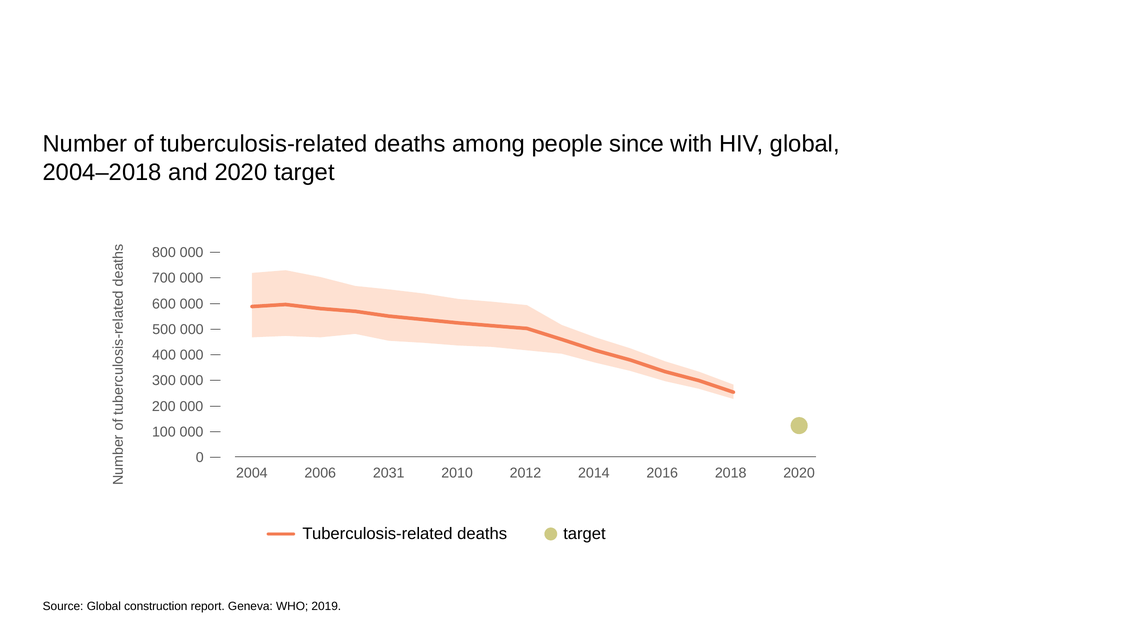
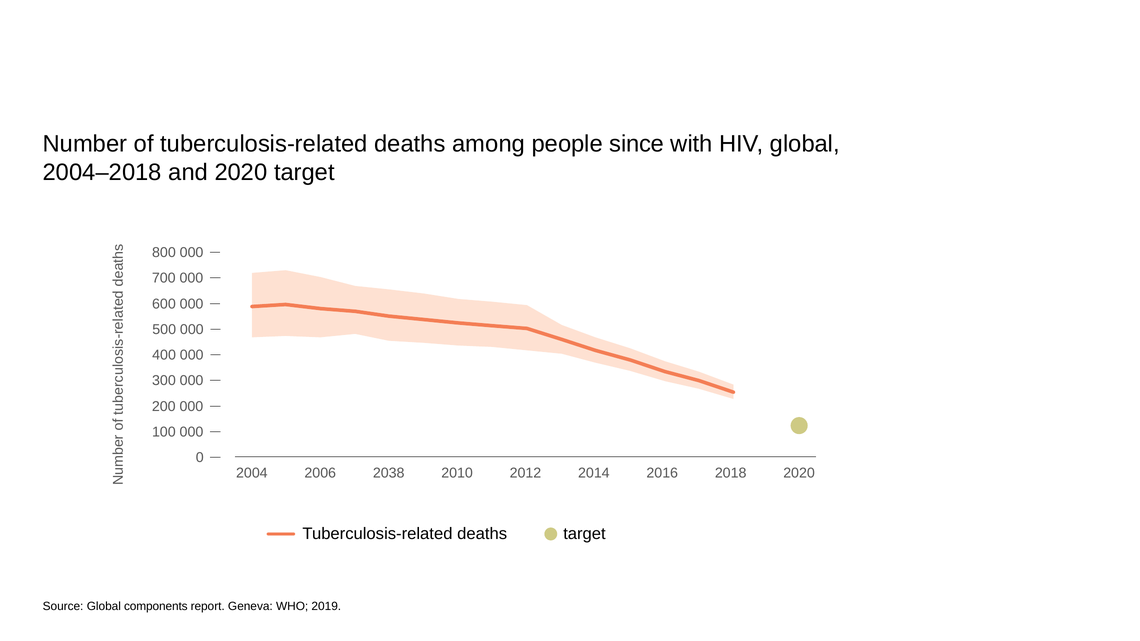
2031: 2031 -> 2038 (389, 473)
construction: construction -> components (156, 606)
